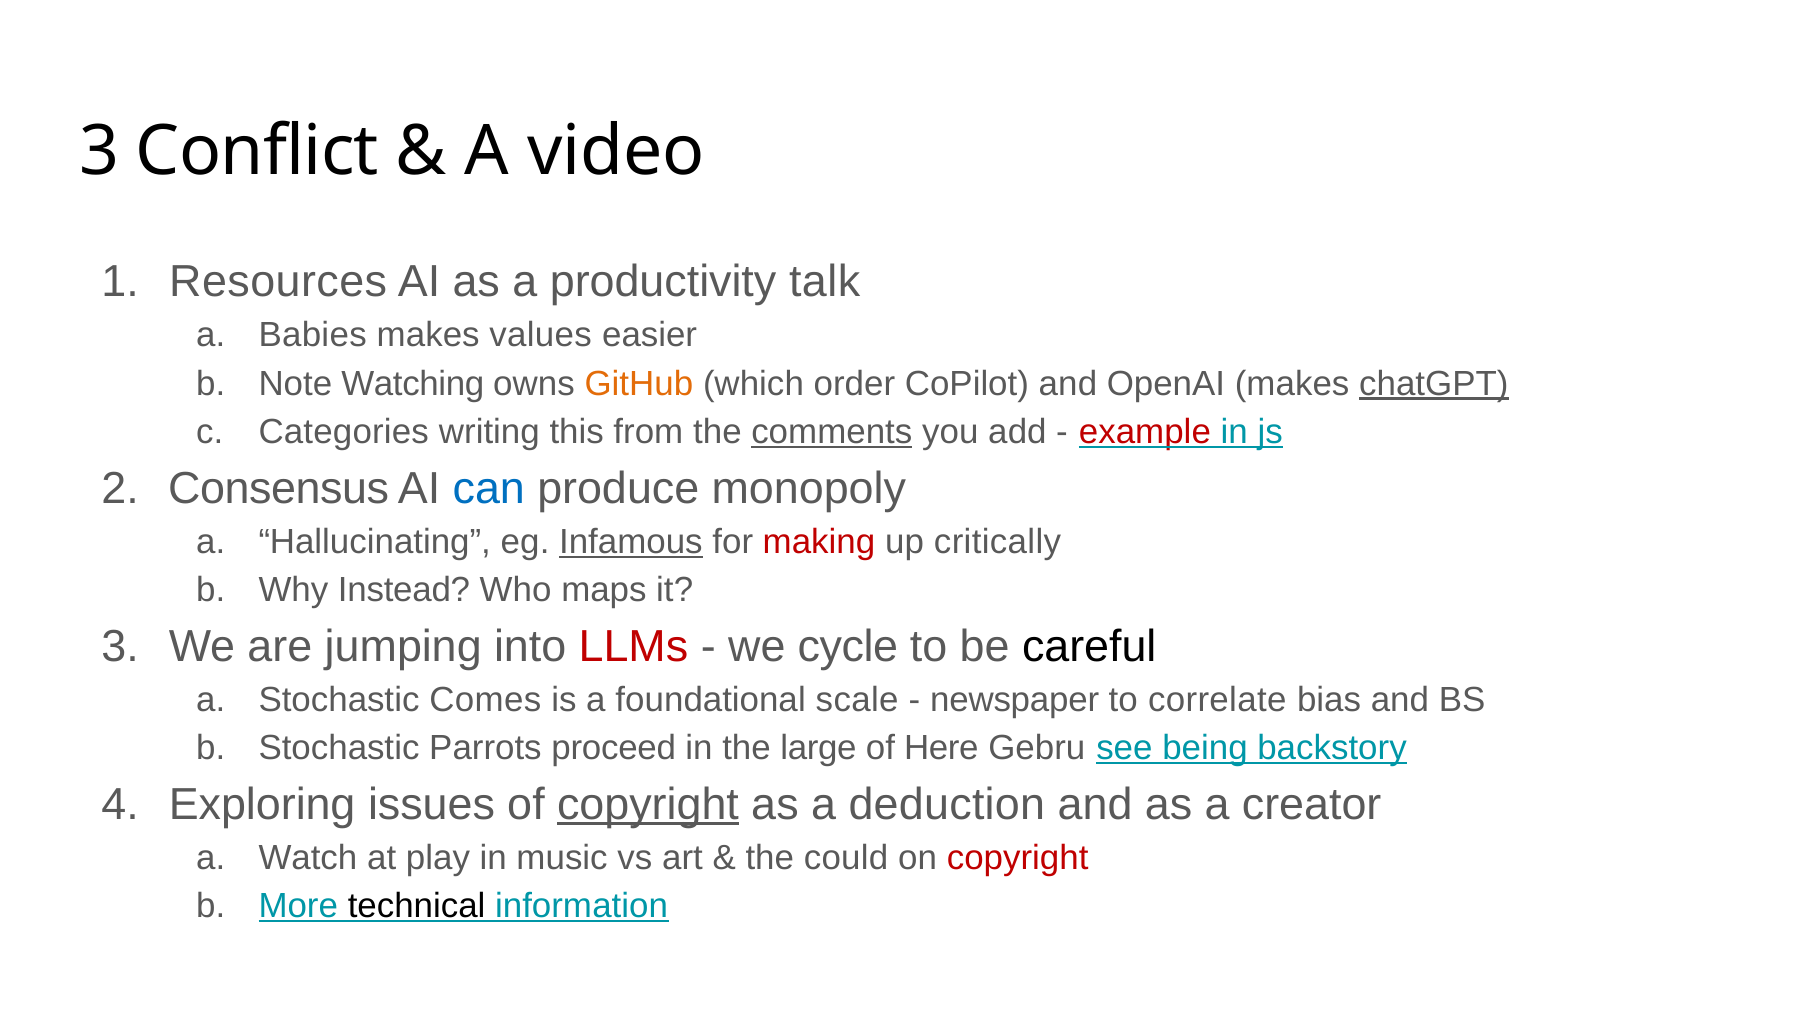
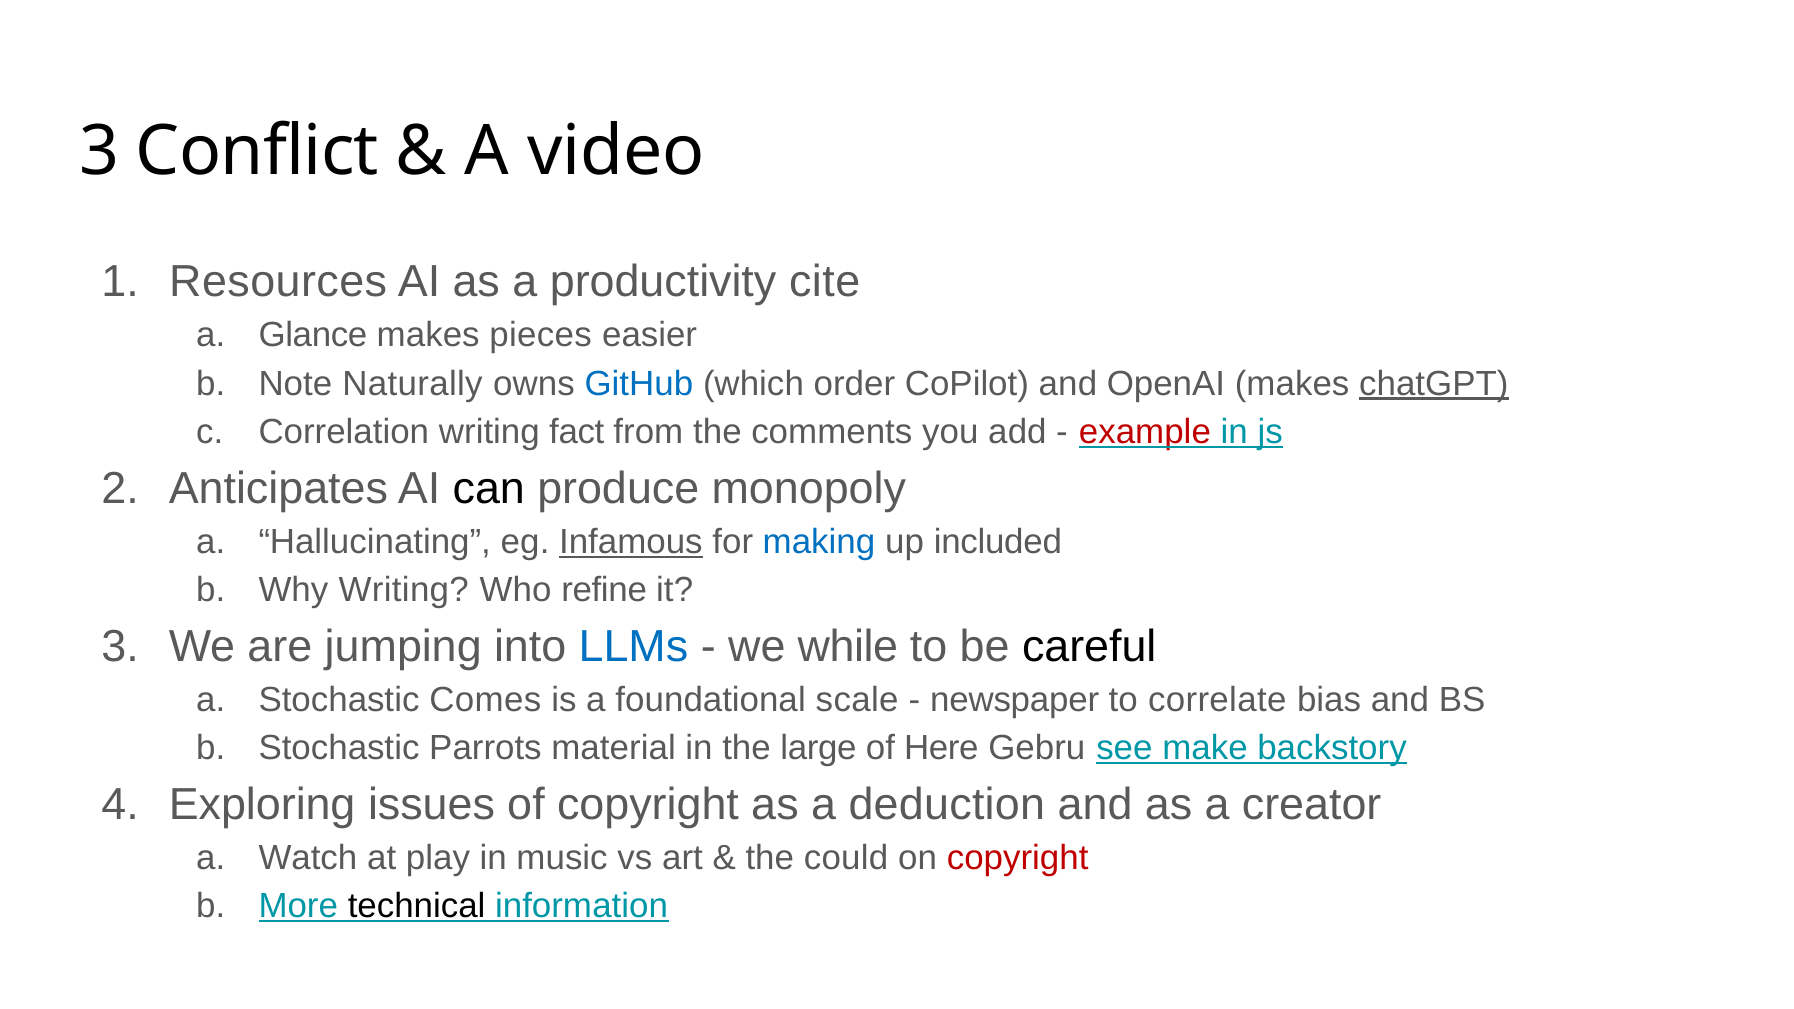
talk: talk -> cite (825, 282)
Babies: Babies -> Glance (313, 335)
values: values -> pieces (541, 335)
Watching: Watching -> Naturally (412, 384)
GitHub colour: orange -> blue (639, 384)
Categories: Categories -> Correlation (344, 432)
this: this -> fact (577, 432)
comments underline: present -> none (832, 432)
Consensus: Consensus -> Anticipates (278, 488)
can colour: blue -> black (489, 488)
making colour: red -> blue (819, 542)
critically: critically -> included (998, 542)
Why Instead: Instead -> Writing (404, 590)
maps: maps -> refine (604, 590)
LLMs colour: red -> blue (633, 646)
cycle: cycle -> while (848, 646)
proceed: proceed -> material (614, 748)
being: being -> make (1205, 748)
copyright underline: present -> none (648, 804)
